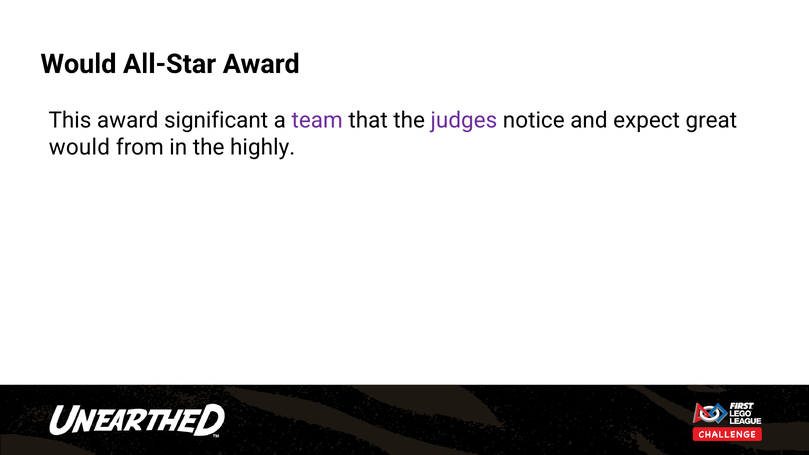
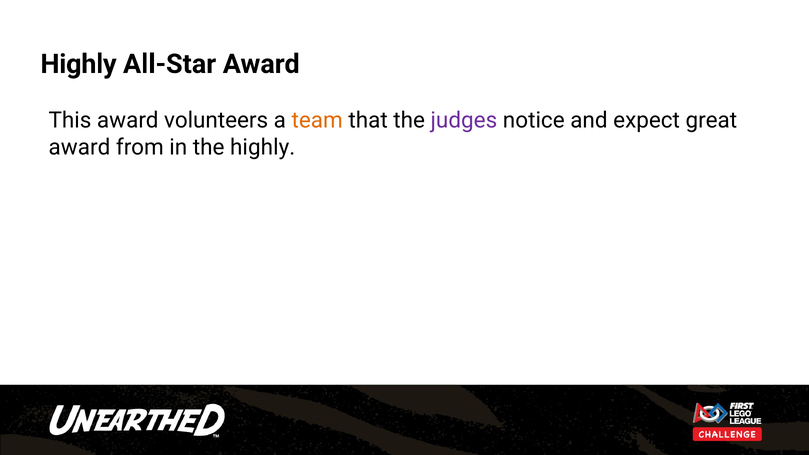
Would: Would -> Highly (79, 64)
significant: significant -> volunteers (216, 120)
team colour: purple -> orange (317, 120)
would: would -> award (79, 147)
